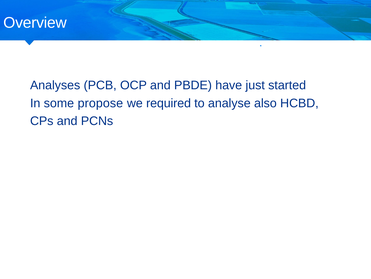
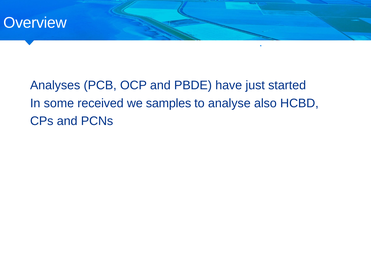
propose: propose -> received (101, 103)
required: required -> samples (169, 103)
